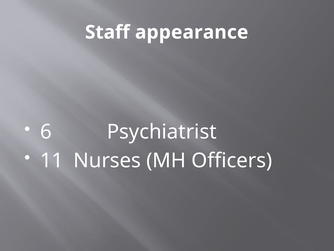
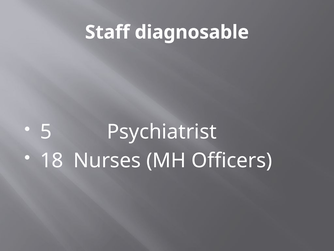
appearance: appearance -> diagnosable (192, 32)
6: 6 -> 5 (46, 132)
11: 11 -> 18 (52, 160)
